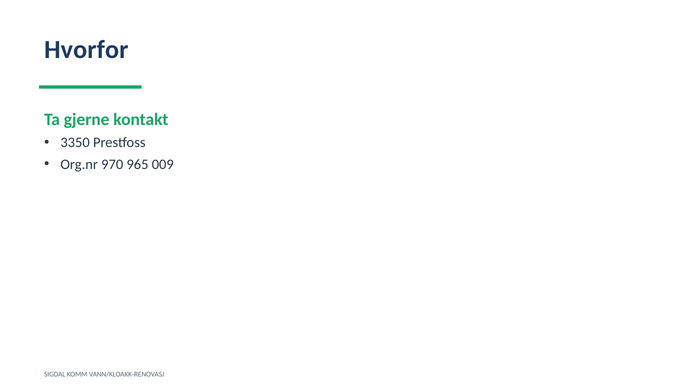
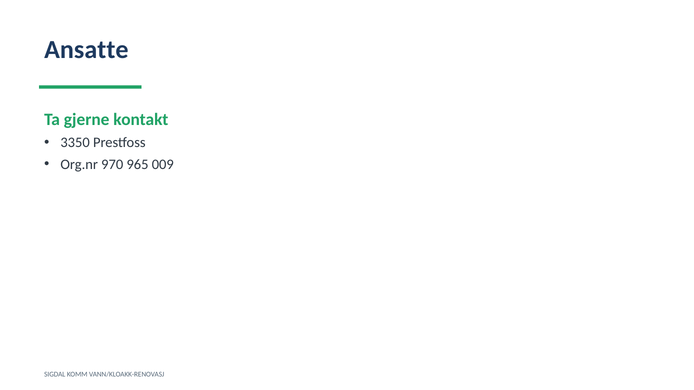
Hvorfor: Hvorfor -> Ansatte (86, 50)
